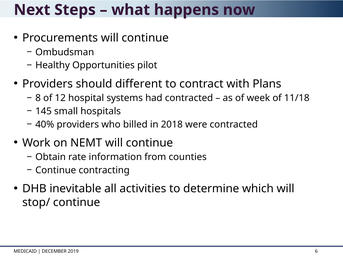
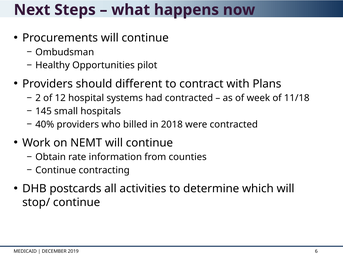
8: 8 -> 2 (38, 98)
inevitable: inevitable -> postcards (75, 189)
